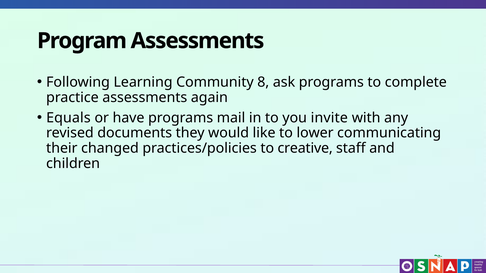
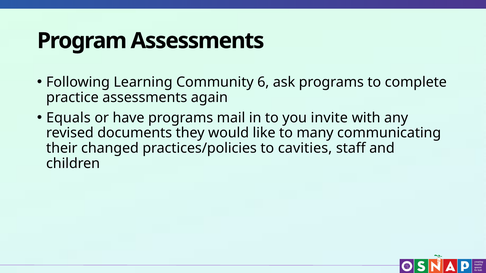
8: 8 -> 6 (263, 82)
lower: lower -> many (315, 133)
creative: creative -> cavities (305, 148)
